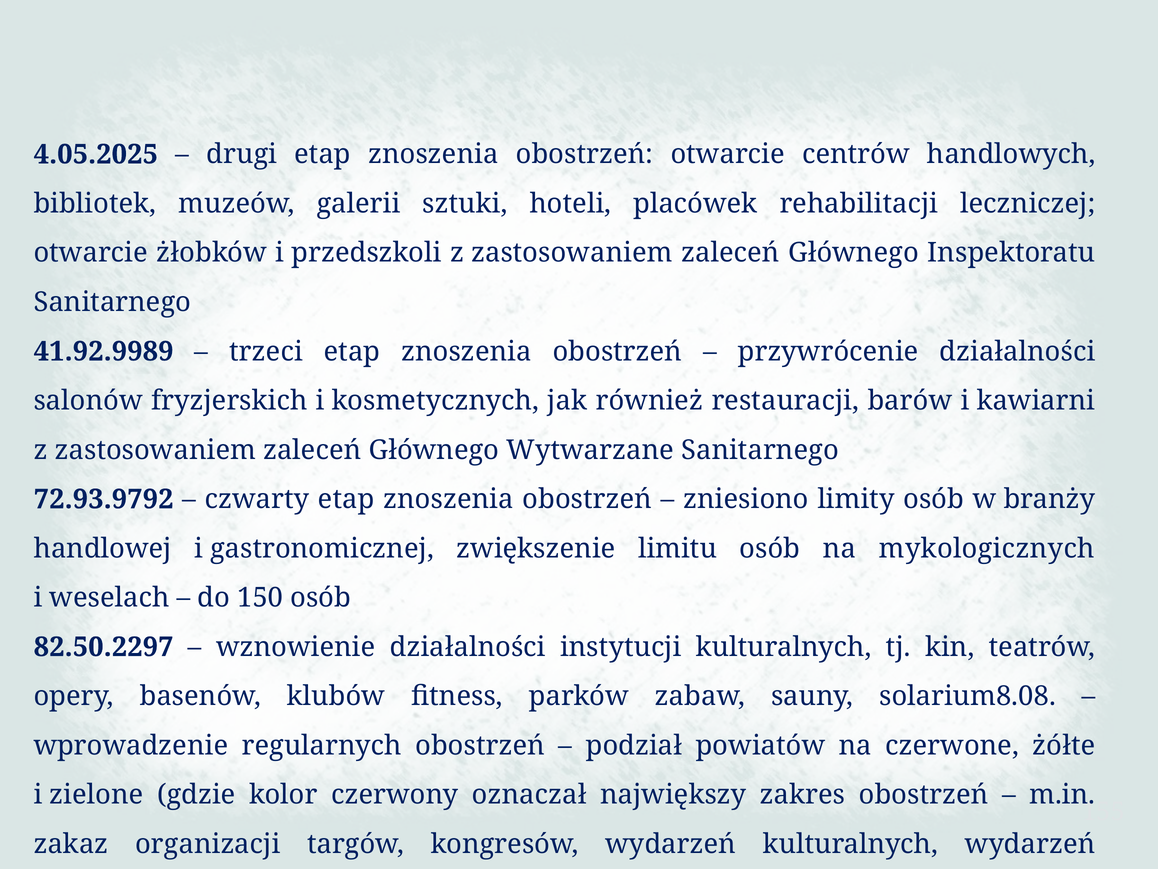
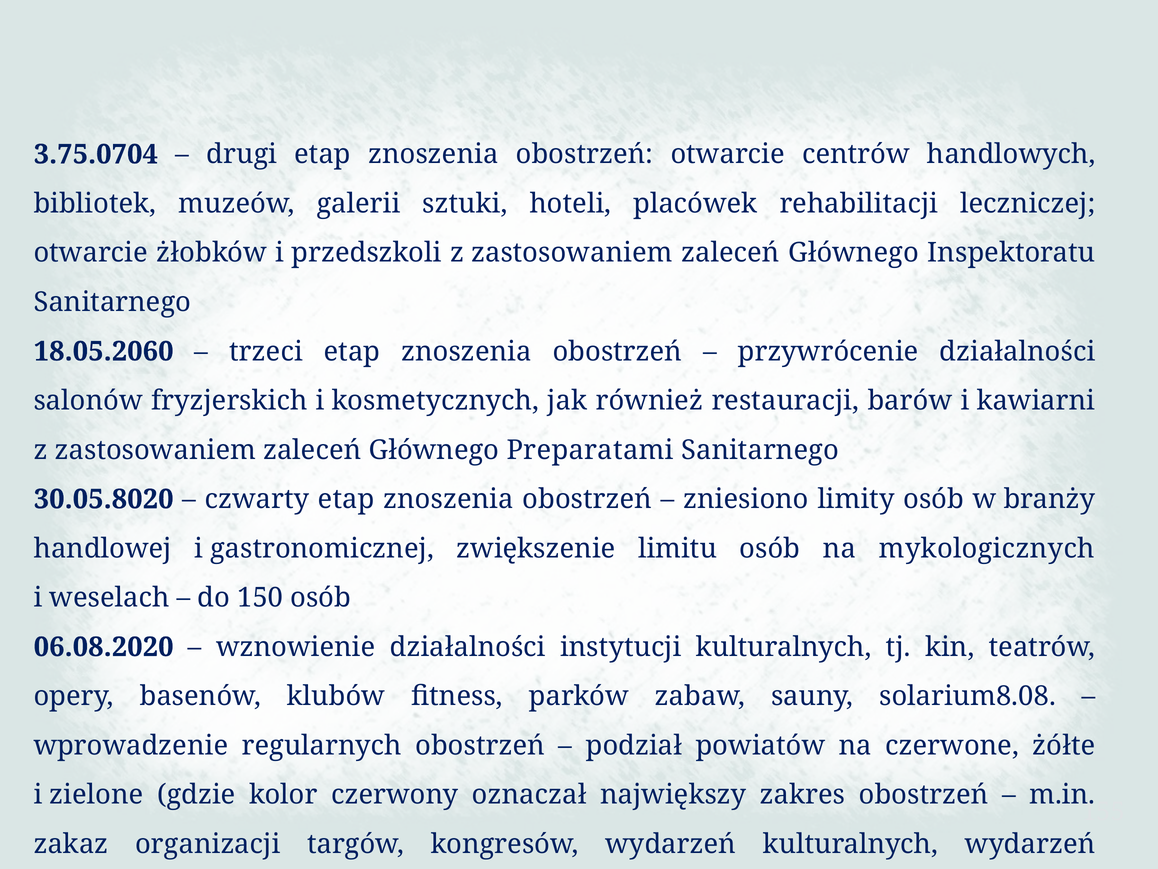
4.05.2025: 4.05.2025 -> 3.75.0704 (96, 154)
41.92.9989: 41.92.9989 -> 18.05.2060 (104, 351)
Wytwarzane: Wytwarzane -> Preparatami (590, 450)
72.93.9792: 72.93.9792 -> 30.05.8020 (104, 499)
82.50.2297: 82.50.2297 -> 06.08.2020 (104, 647)
